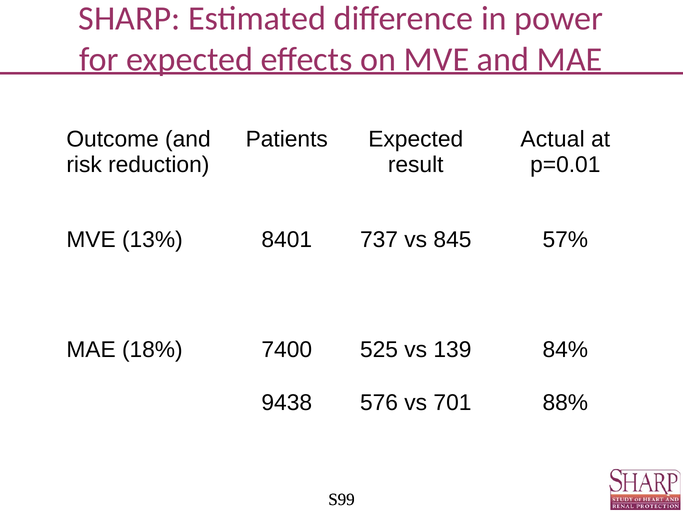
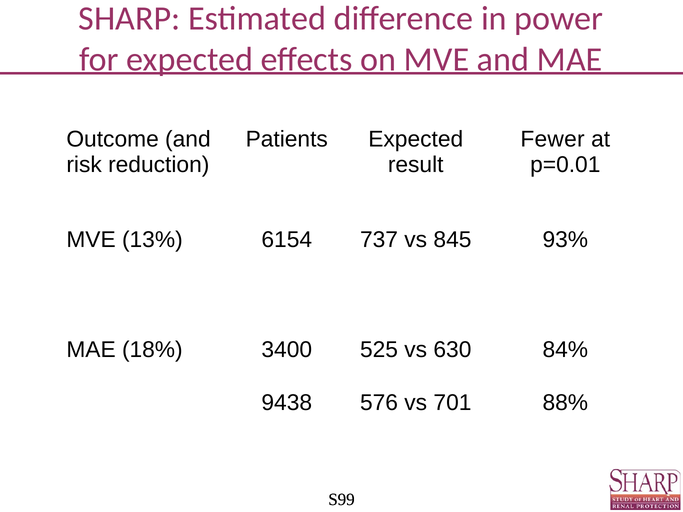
Actual: Actual -> Fewer (553, 139)
8401: 8401 -> 6154 (287, 240)
57%: 57% -> 93% (565, 240)
7400: 7400 -> 3400 (287, 350)
139: 139 -> 630 (452, 350)
